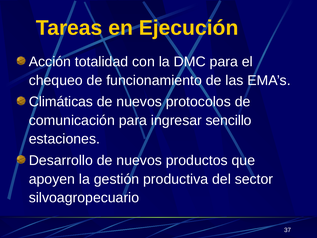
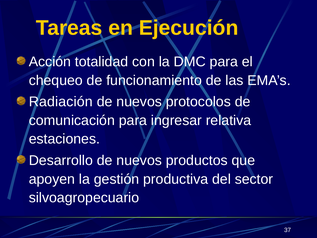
Climáticas: Climáticas -> Radiación (61, 102)
sencillo: sencillo -> relativa (229, 120)
